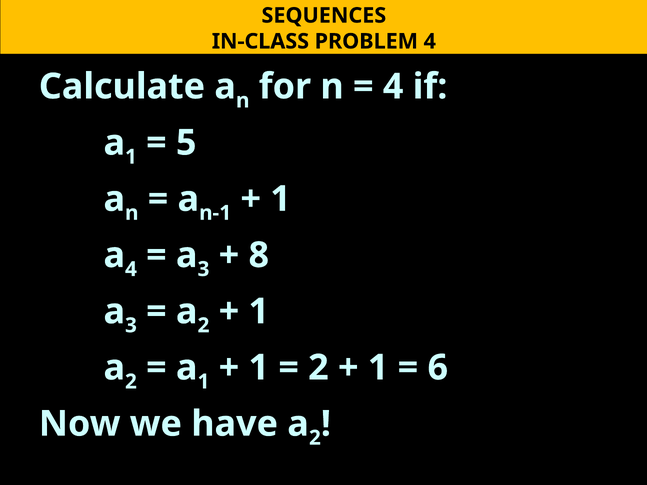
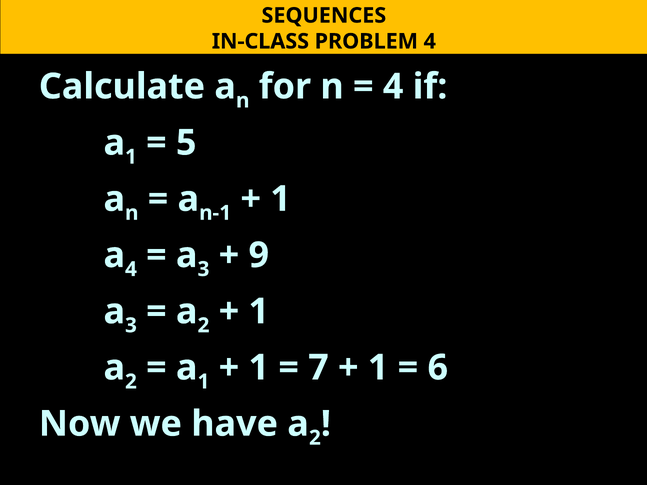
8: 8 -> 9 (259, 255)
2: 2 -> 7 (318, 368)
